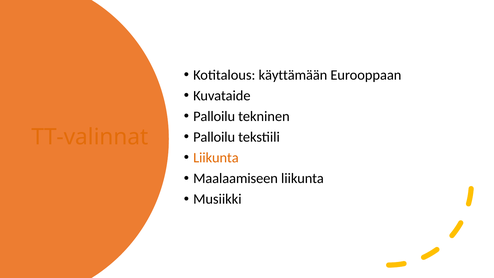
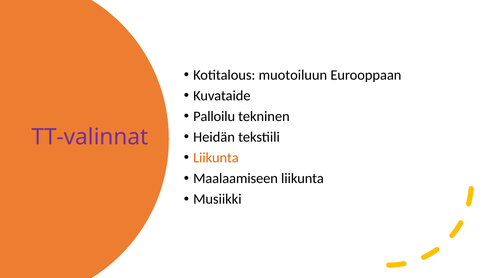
käyttämään: käyttämään -> muotoiluun (293, 75)
Palloilu: Palloilu -> Heidän (214, 137)
TT-valinnat colour: orange -> purple (90, 137)
